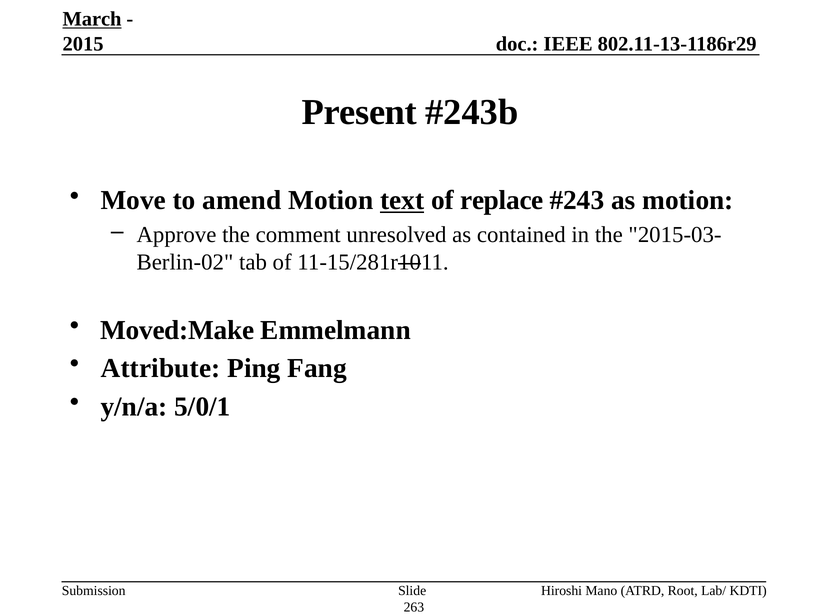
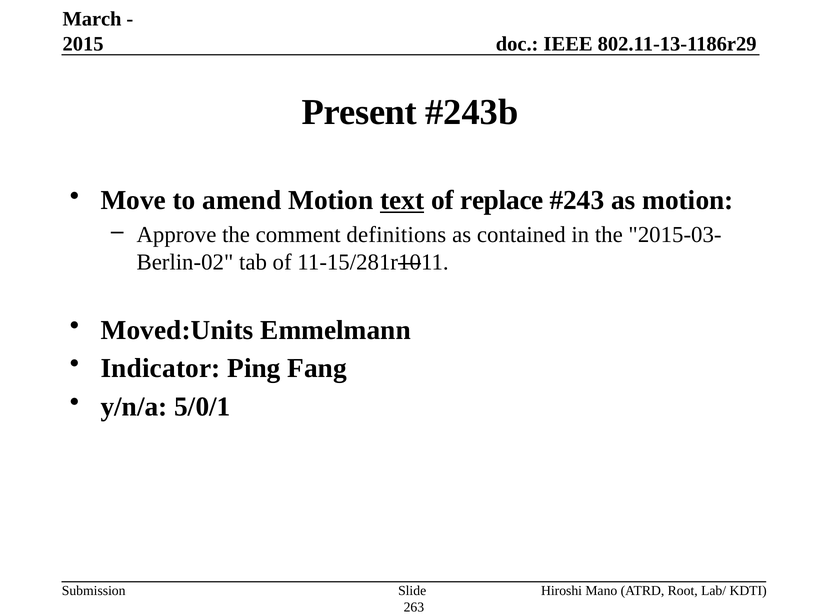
March underline: present -> none (92, 19)
unresolved: unresolved -> definitions (396, 235)
Moved:Make: Moved:Make -> Moved:Units (177, 330)
Attribute: Attribute -> Indicator (161, 368)
